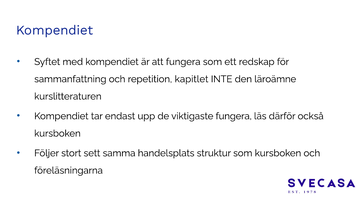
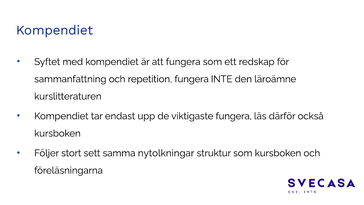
repetition kapitlet: kapitlet -> fungera (192, 79)
handelsplats: handelsplats -> nytolkningar (166, 153)
